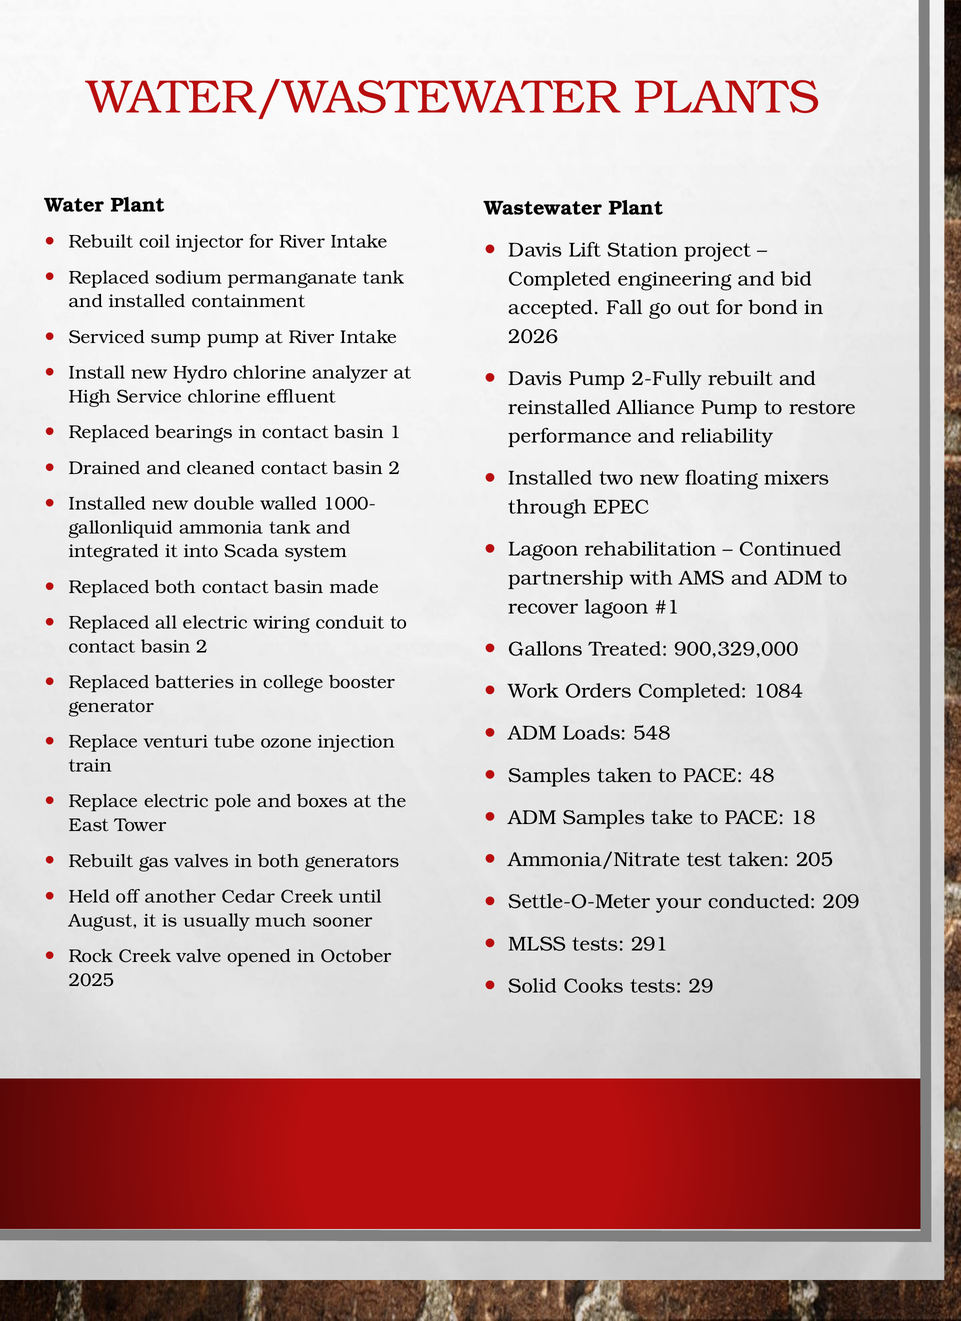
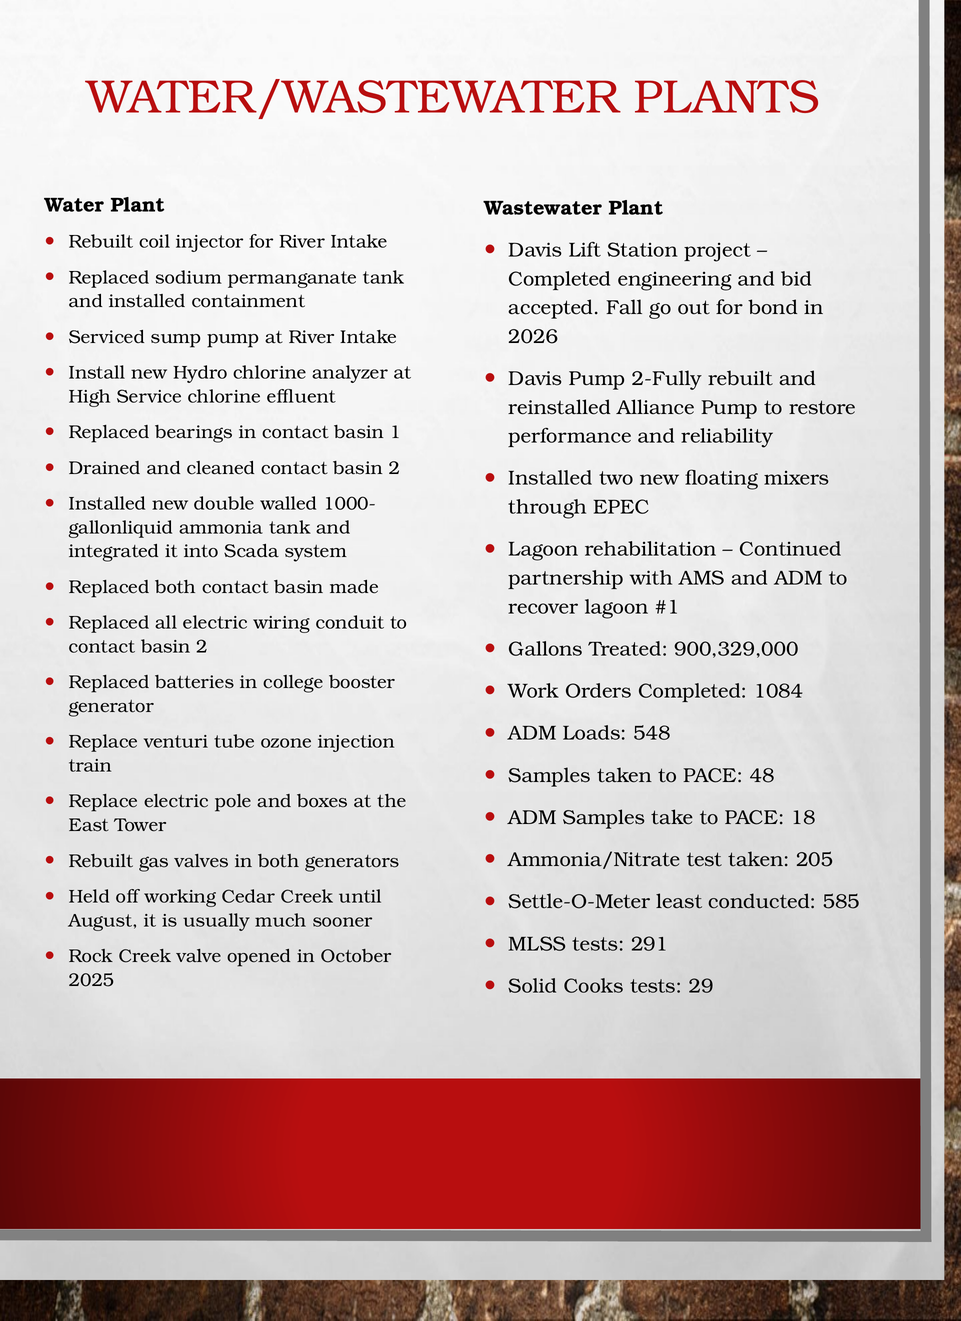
another: another -> working (180, 897)
your: your -> least (679, 902)
209: 209 -> 585 (841, 902)
